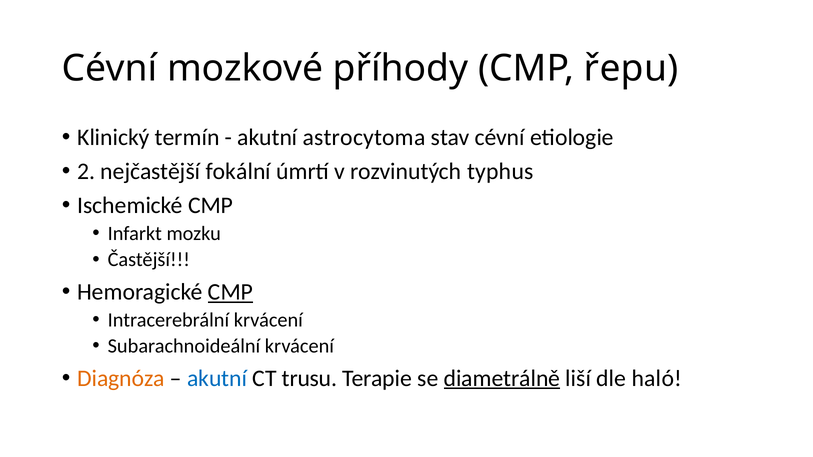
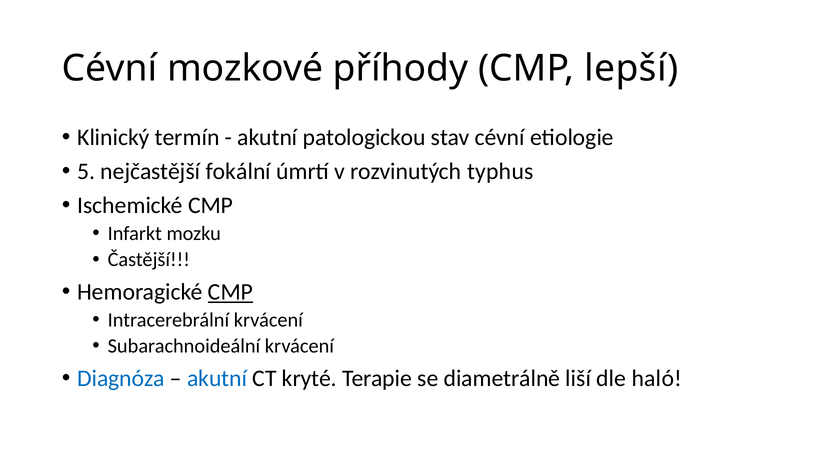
řepu: řepu -> lepší (631, 68)
astrocytoma: astrocytoma -> patologickou (364, 137)
2: 2 -> 5 (86, 172)
Diagnóza colour: orange -> blue (121, 378)
trusu: trusu -> kryté (309, 378)
diametrálně underline: present -> none (502, 378)
